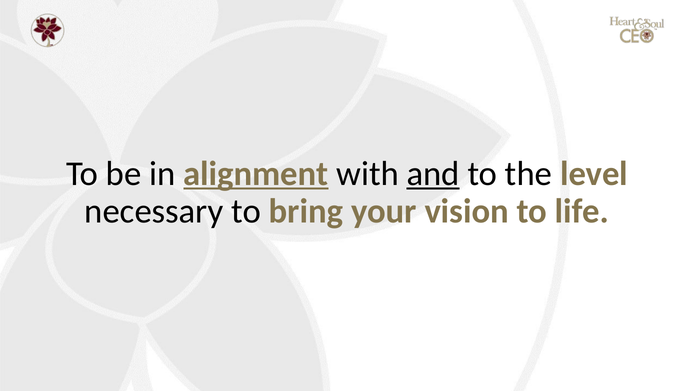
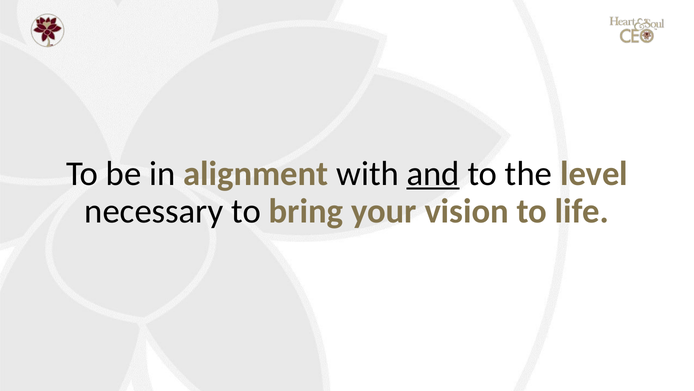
alignment underline: present -> none (256, 173)
